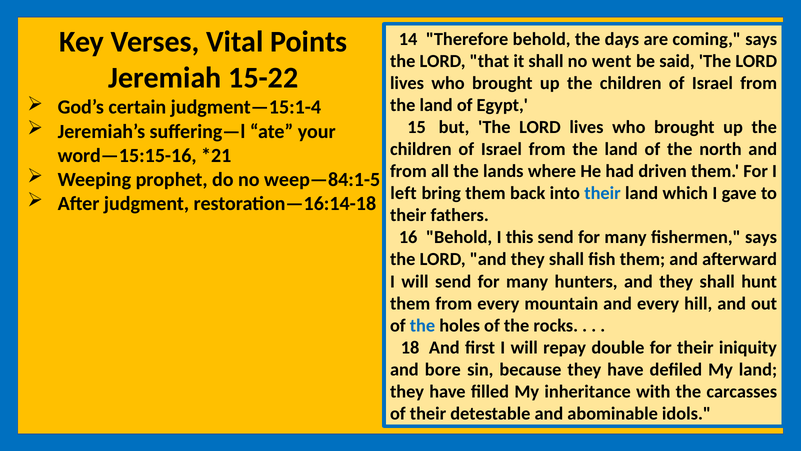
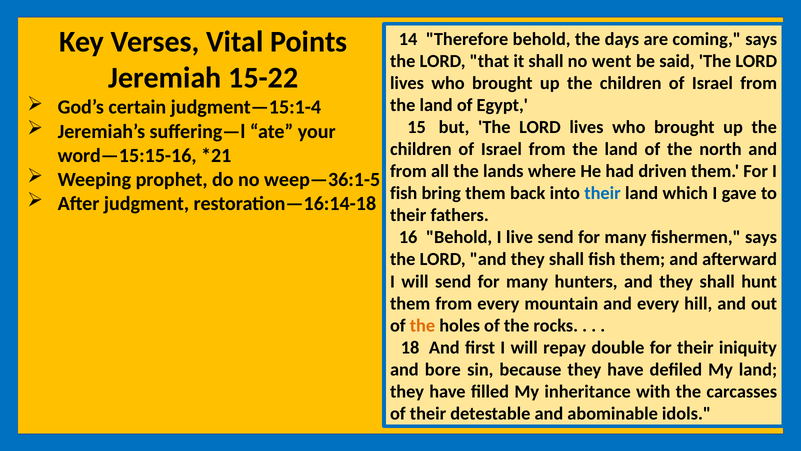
weep—84:1-5: weep—84:1-5 -> weep—36:1-5 (322, 179)
left: left -> fish (404, 193)
this: this -> live (519, 237)
the colour: blue -> orange (422, 325)
